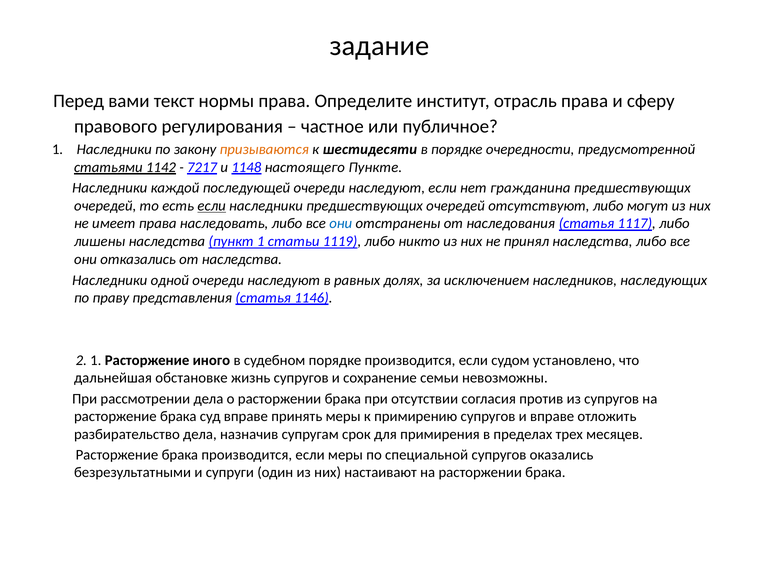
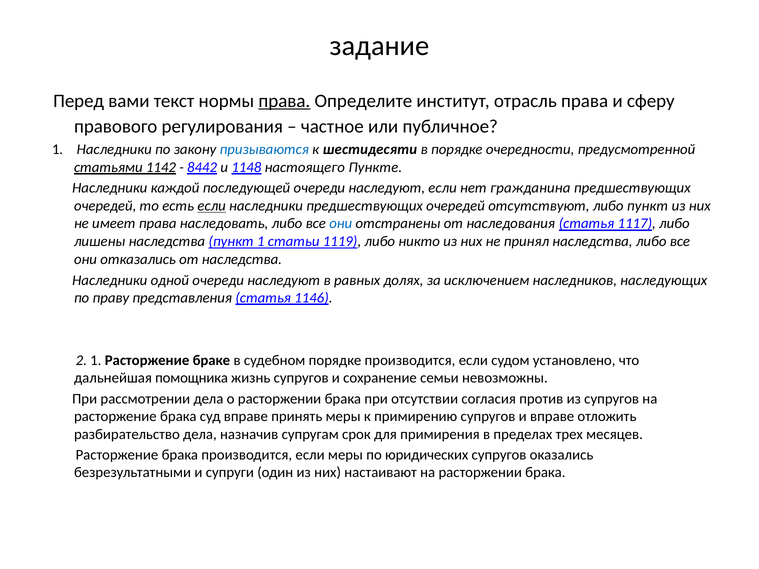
права underline: none -> present (284, 101)
призываются colour: orange -> blue (264, 150)
7217: 7217 -> 8442 (202, 167)
либо могут: могут -> пункт (648, 206)
иного: иного -> браке (211, 360)
обстановке: обстановке -> помощника (192, 378)
специальной: специальной -> юридических (427, 455)
